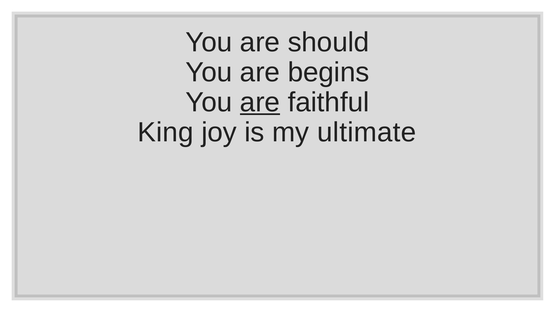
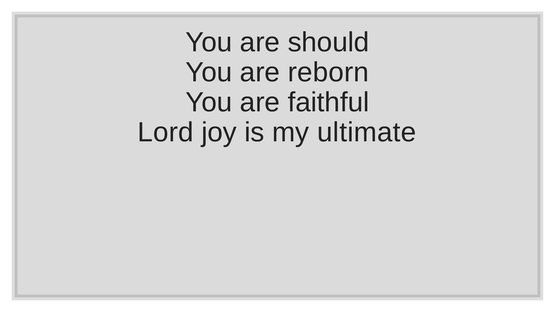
begins: begins -> reborn (328, 72)
are underline: present -> none (260, 102)
King: King -> Lord (166, 132)
